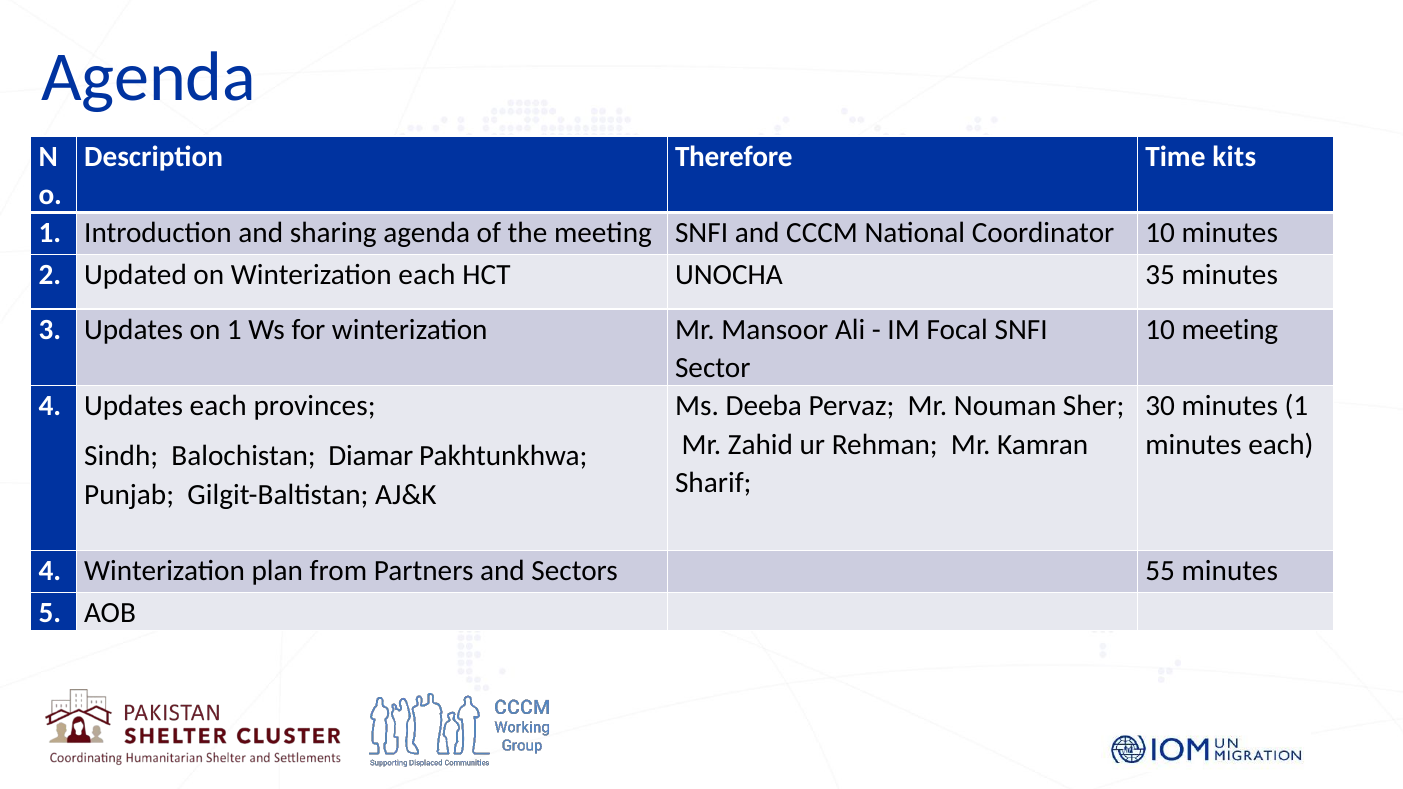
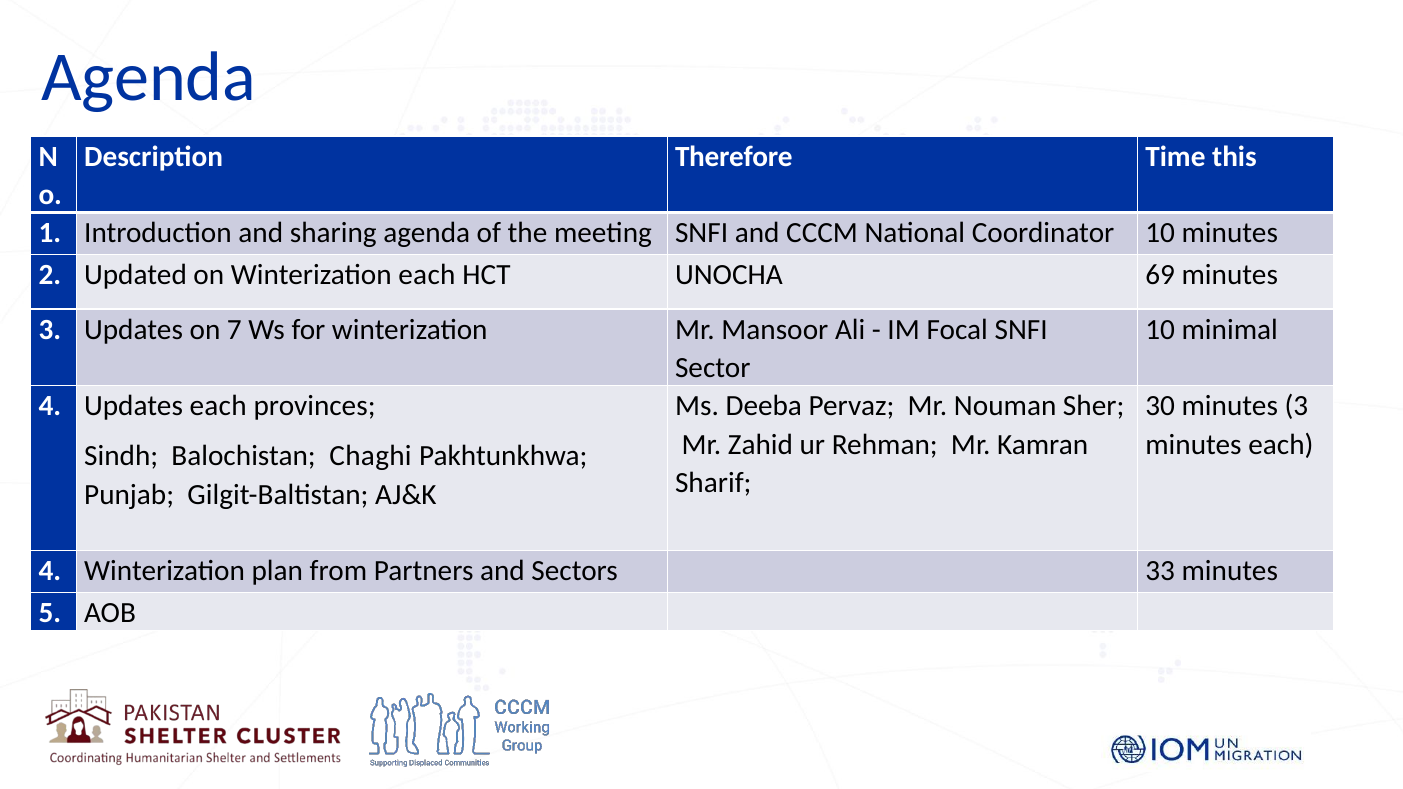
kits: kits -> this (1234, 157)
35: 35 -> 69 (1160, 275)
on 1: 1 -> 7 (234, 330)
10 meeting: meeting -> minimal (1230, 330)
30 minutes 1: 1 -> 3 (1296, 406)
Diamar: Diamar -> Chaghi (371, 456)
55: 55 -> 33 (1160, 571)
